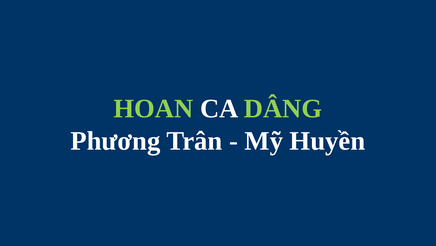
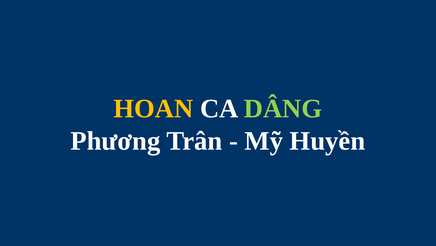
HOAN colour: light green -> yellow (154, 108)
